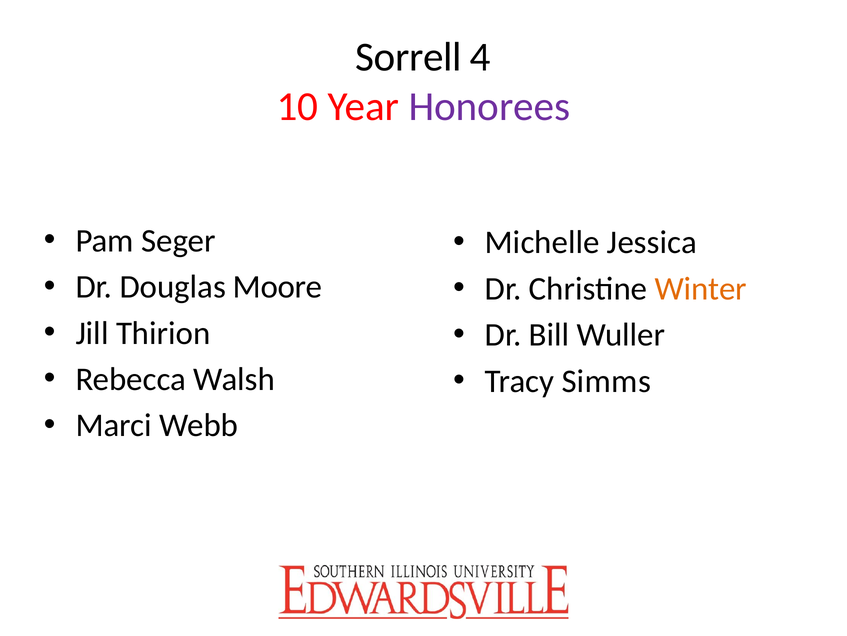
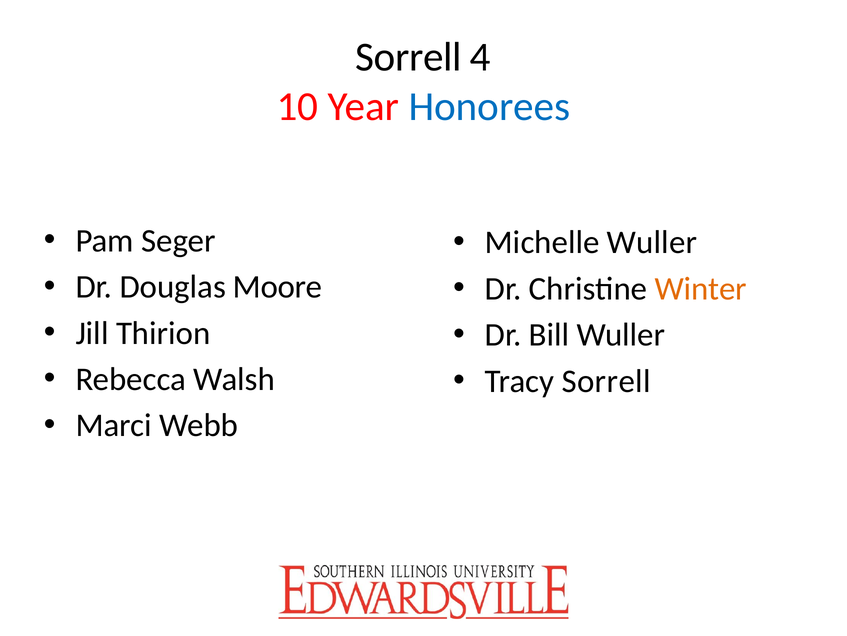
Honorees colour: purple -> blue (489, 107)
Michelle Jessica: Jessica -> Wuller (652, 242)
Tracy Simms: Simms -> Sorrell (606, 381)
